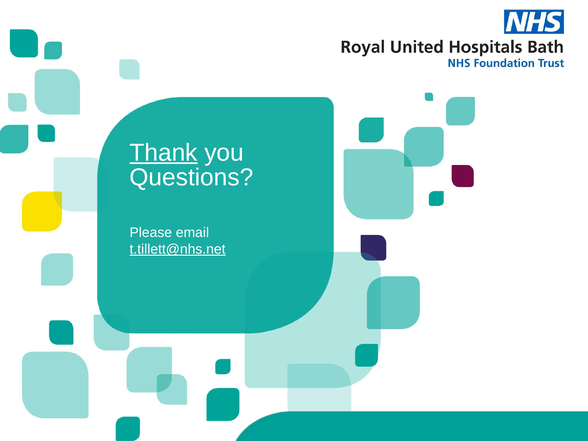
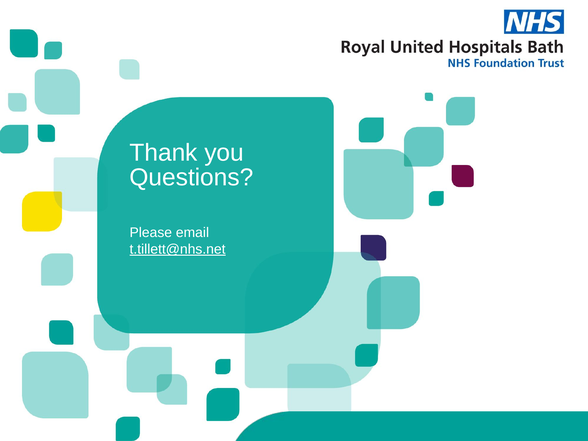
Thank underline: present -> none (164, 153)
